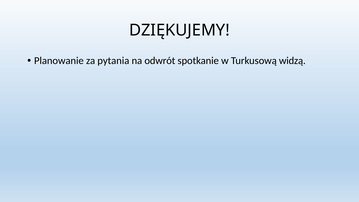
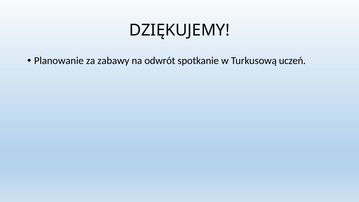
pytania: pytania -> zabawy (113, 61)
widzą: widzą -> uczeń (292, 61)
